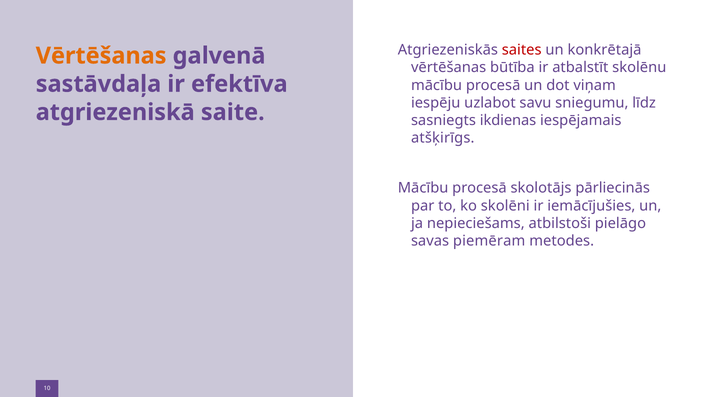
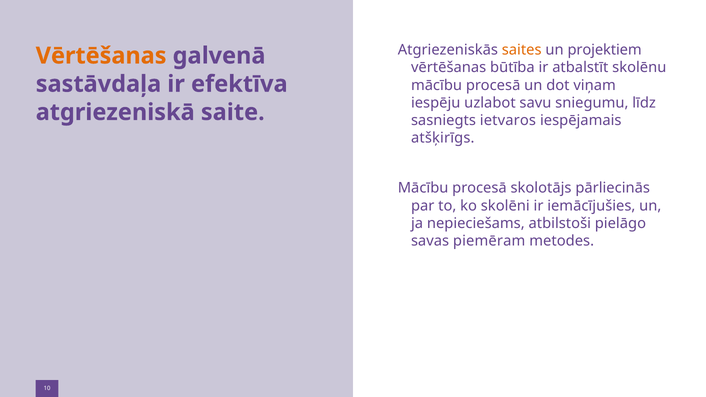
saites colour: red -> orange (522, 50)
konkrētajā: konkrētajā -> projektiem (605, 50)
ikdienas: ikdienas -> ietvaros (508, 121)
